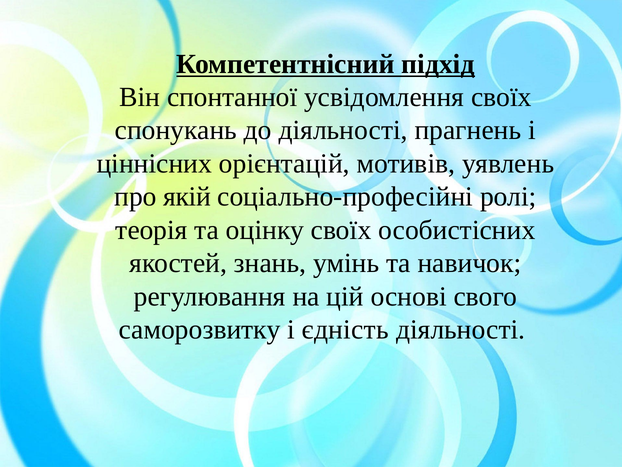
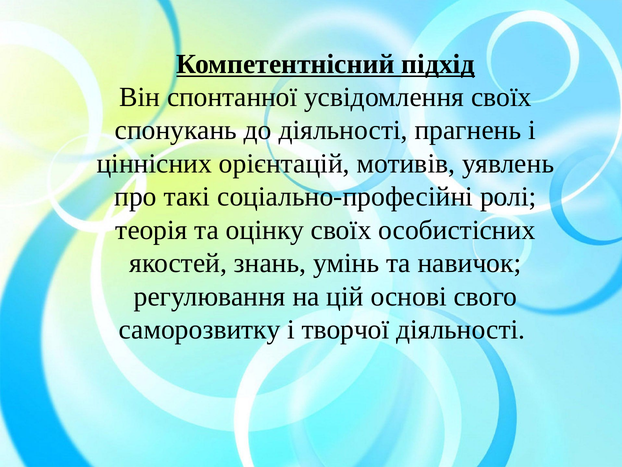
якій: якій -> такі (187, 197)
єдність: єдність -> творчої (346, 329)
